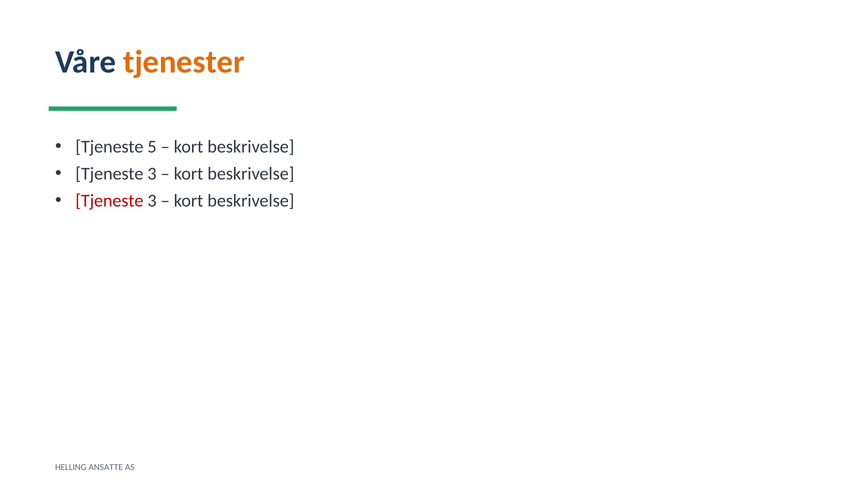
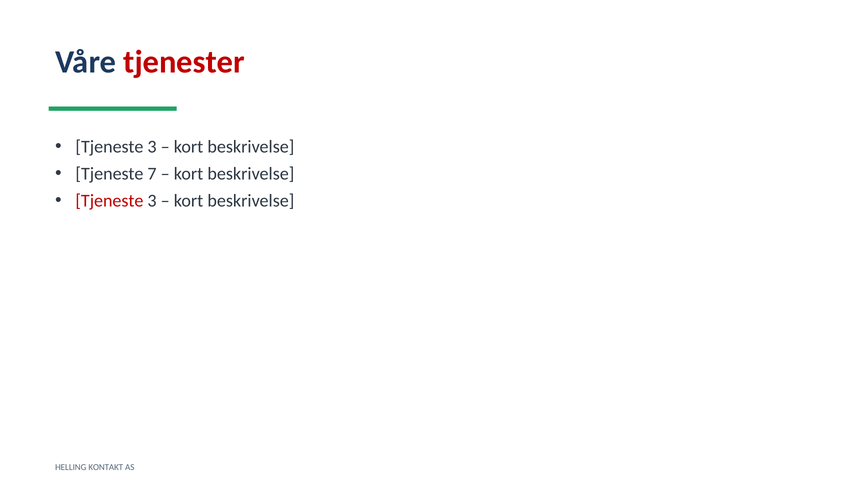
tjenester colour: orange -> red (184, 62)
5: 5 -> 3 (152, 147)
3: 3 -> 7 (152, 174)
ANSATTE: ANSATTE -> KONTAKT (106, 468)
